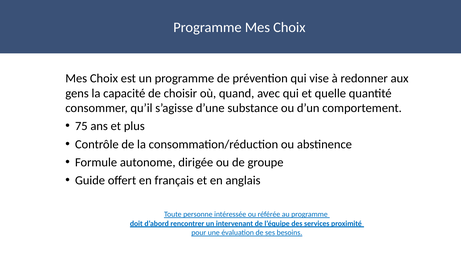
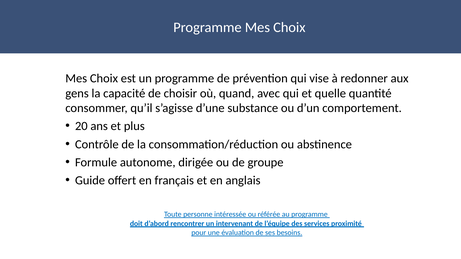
75: 75 -> 20 (81, 126)
